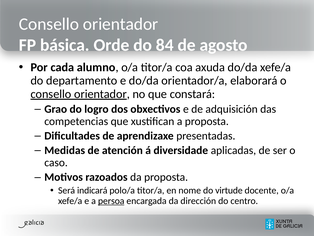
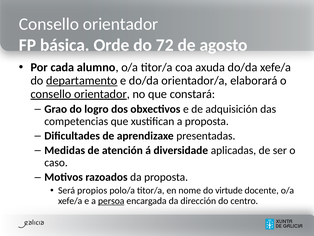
84: 84 -> 72 (165, 45)
departamento underline: none -> present (82, 80)
indicará: indicará -> propios (92, 190)
